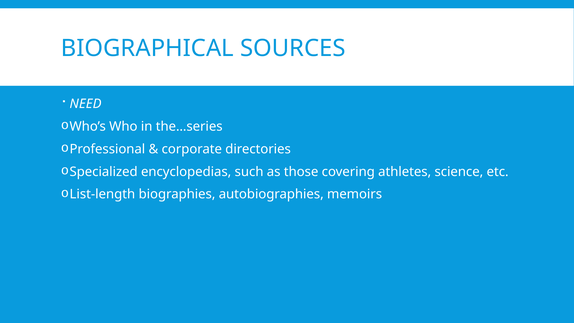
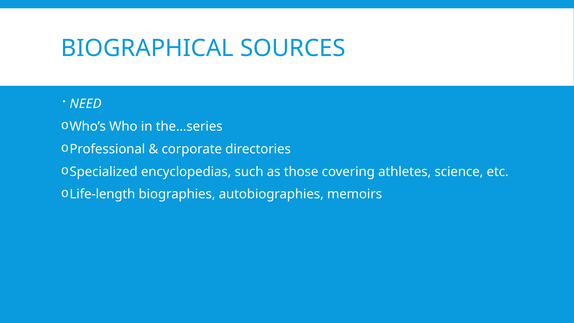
List-length: List-length -> Life-length (102, 194)
